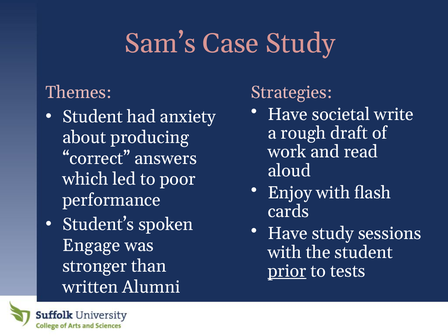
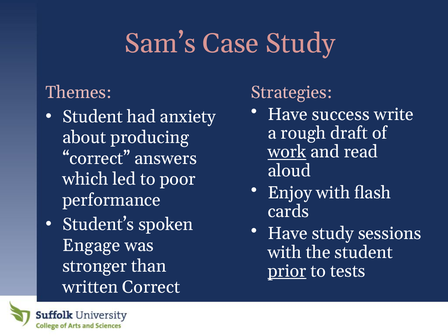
societal: societal -> success (341, 114)
work underline: none -> present (287, 152)
written Alumni: Alumni -> Correct (151, 287)
